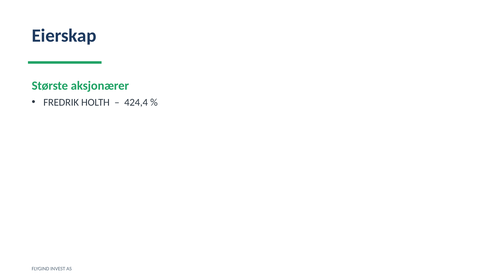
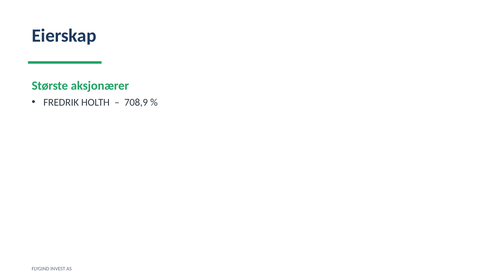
424,4: 424,4 -> 708,9 (136, 102)
